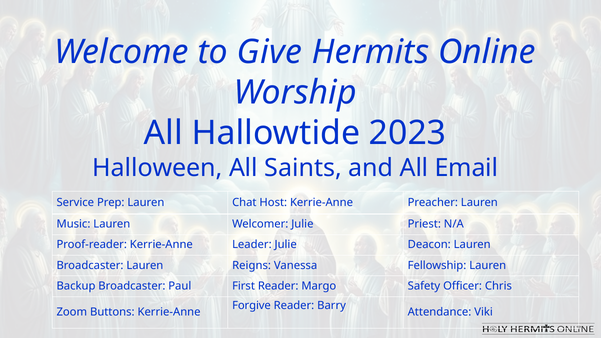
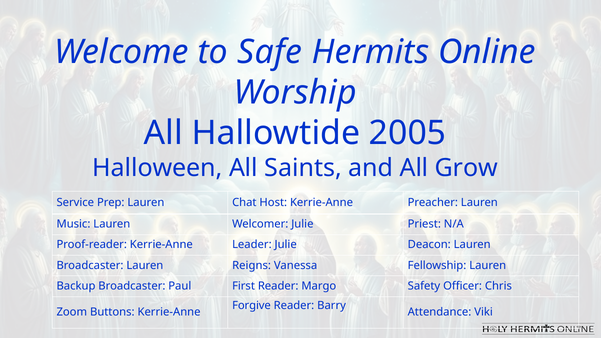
Give: Give -> Safe (270, 52)
2023: 2023 -> 2005 (408, 133)
Email: Email -> Grow (466, 168)
